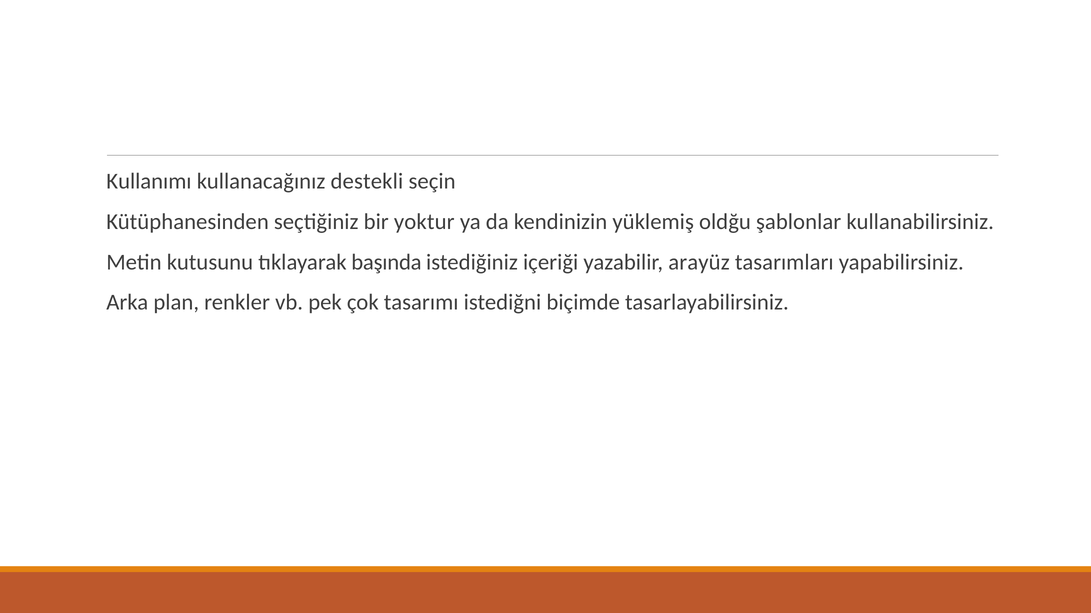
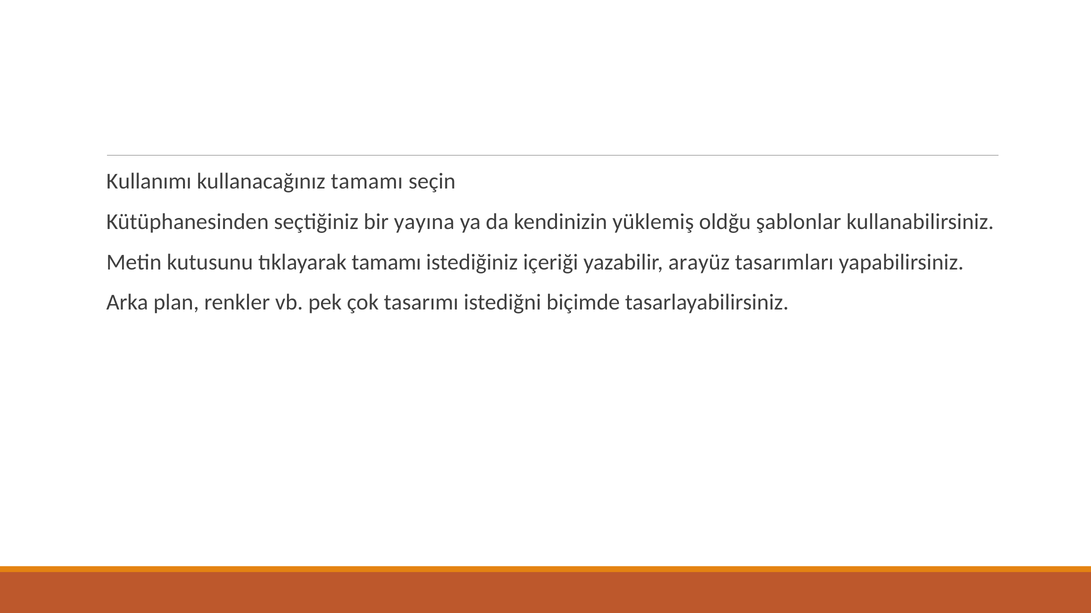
kullanacağınız destekli: destekli -> tamamı (367, 181)
yoktur: yoktur -> yayına (424, 222)
tıklayarak başında: başında -> tamamı (386, 262)
